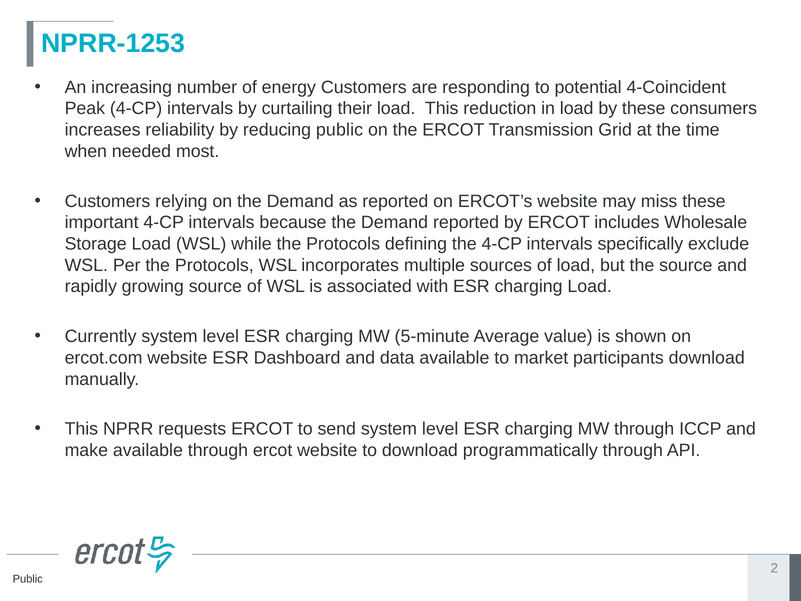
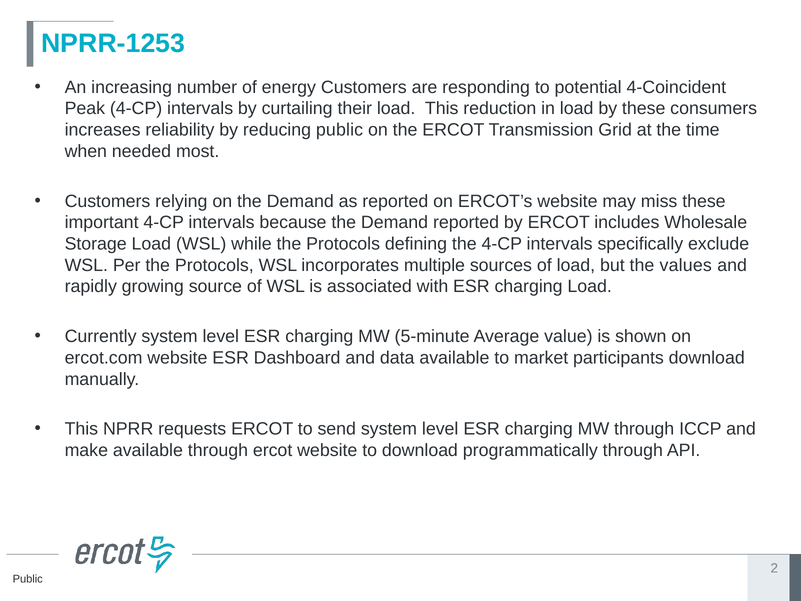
the source: source -> values (686, 265)
